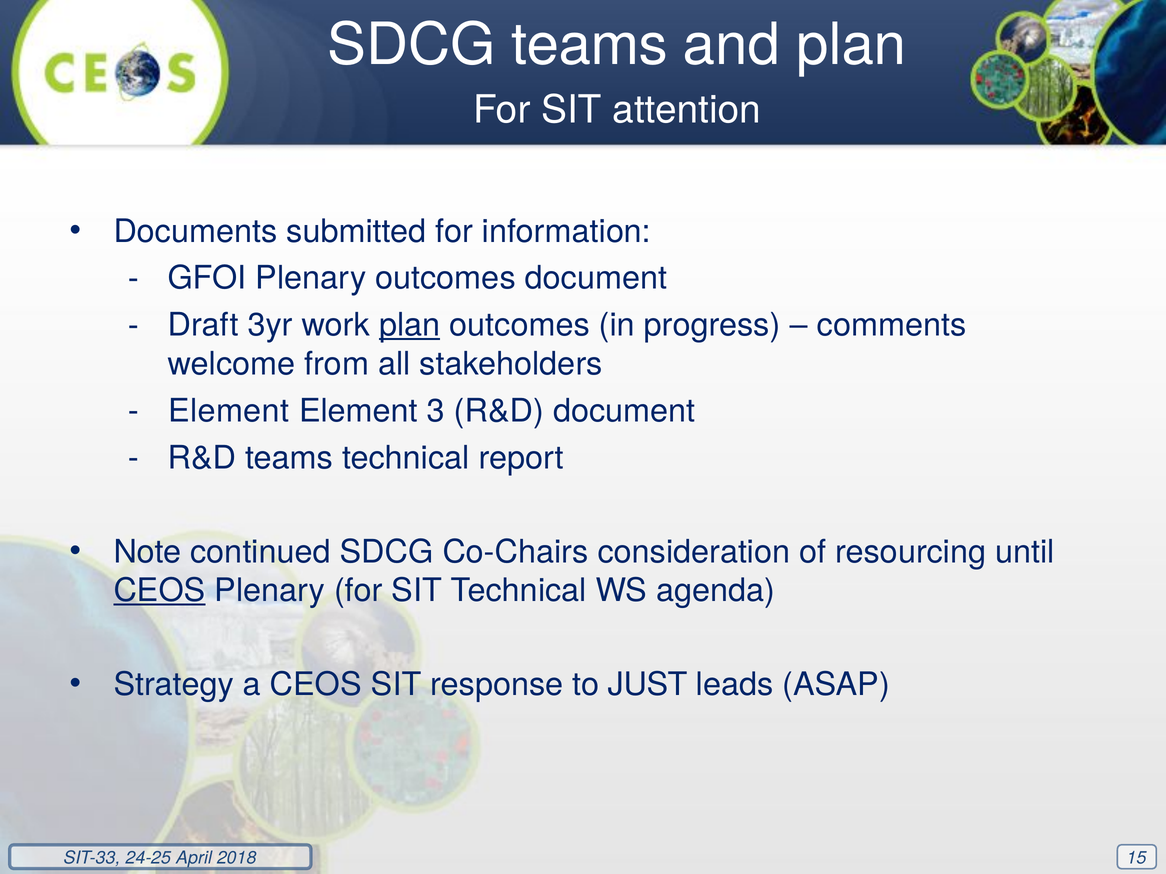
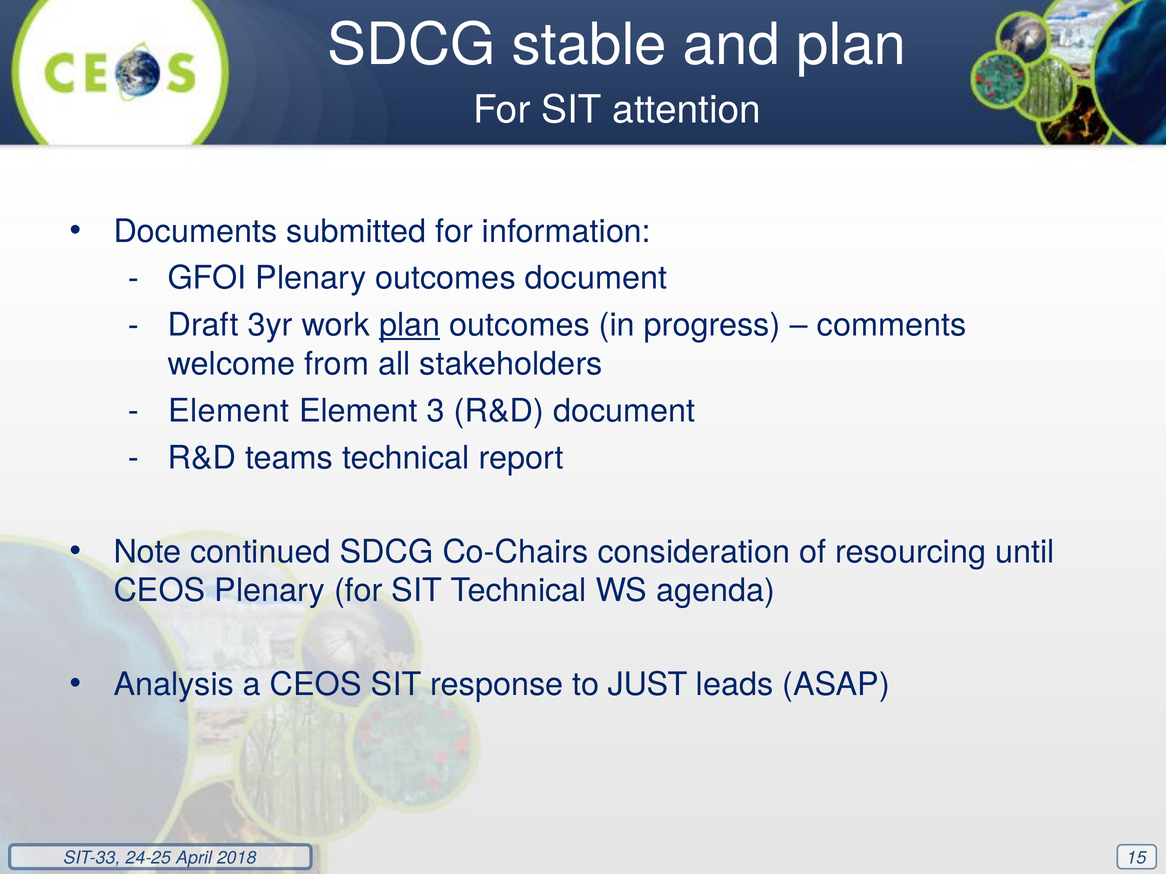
SDCG teams: teams -> stable (589, 45)
CEOS underline: present -> none (159, 591)
Strategy: Strategy -> Analysis (174, 685)
